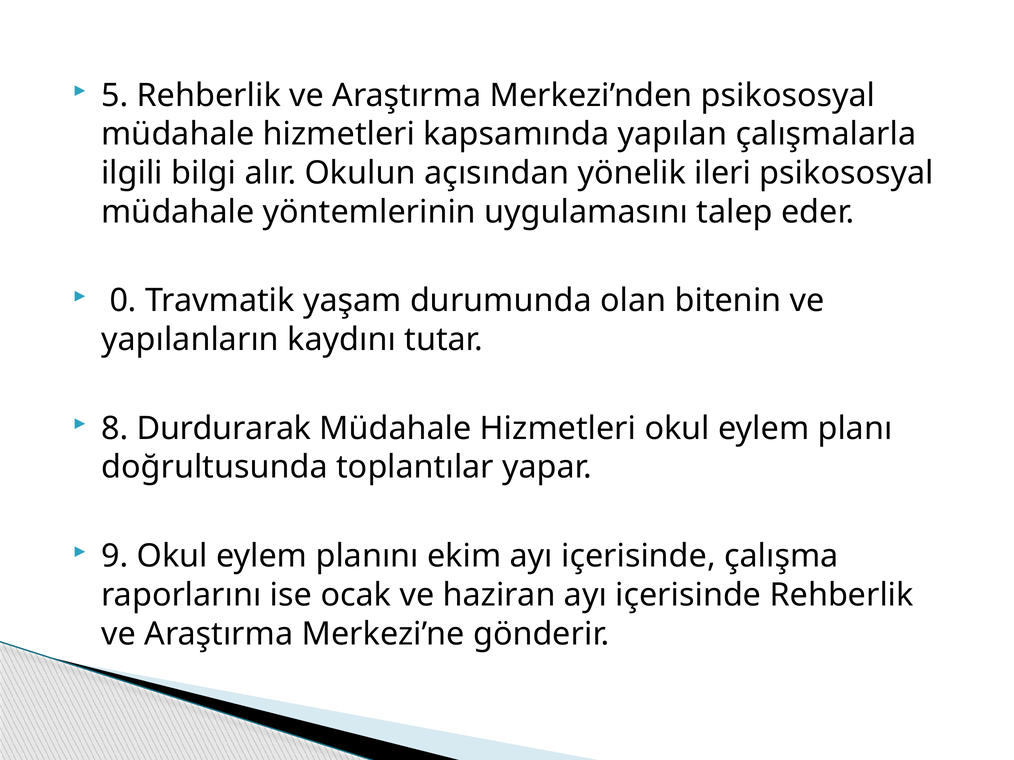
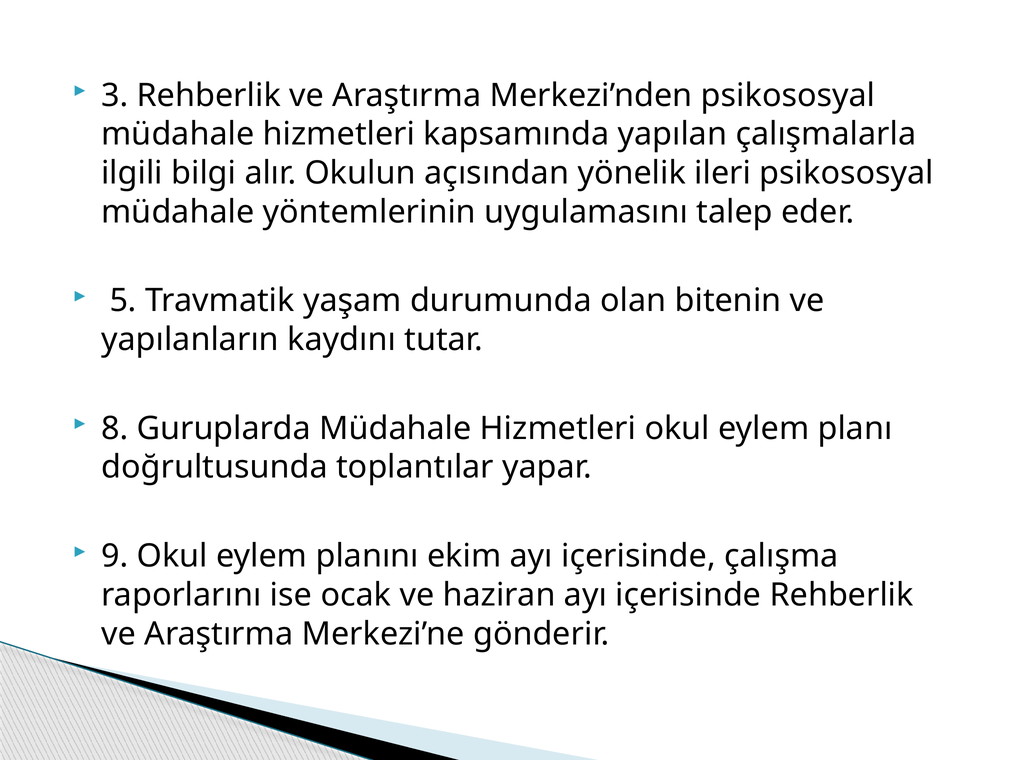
5: 5 -> 3 (115, 96)
0: 0 -> 5 (123, 301)
Durdurarak: Durdurarak -> Guruplarda (224, 429)
